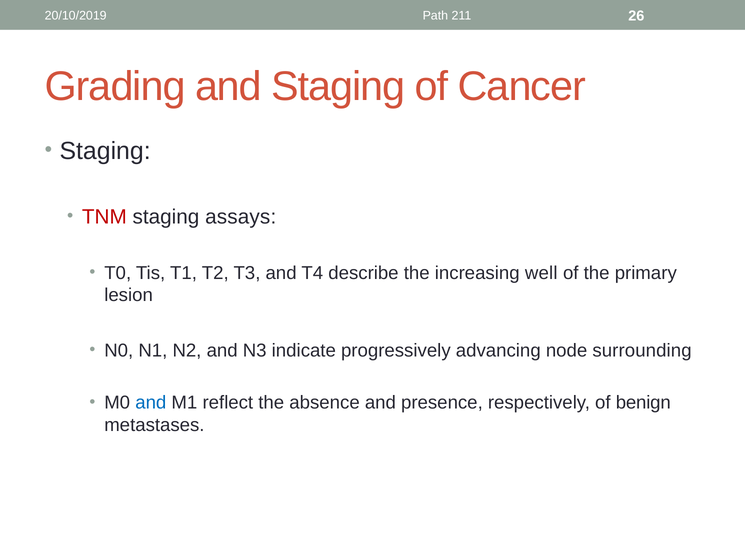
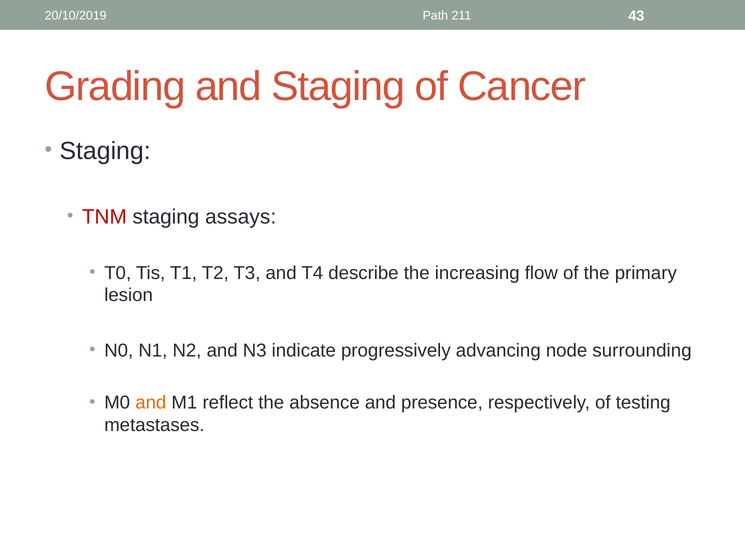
26: 26 -> 43 (636, 16)
well: well -> flow (541, 273)
and colour: blue -> orange (151, 402)
benign: benign -> testing (643, 402)
